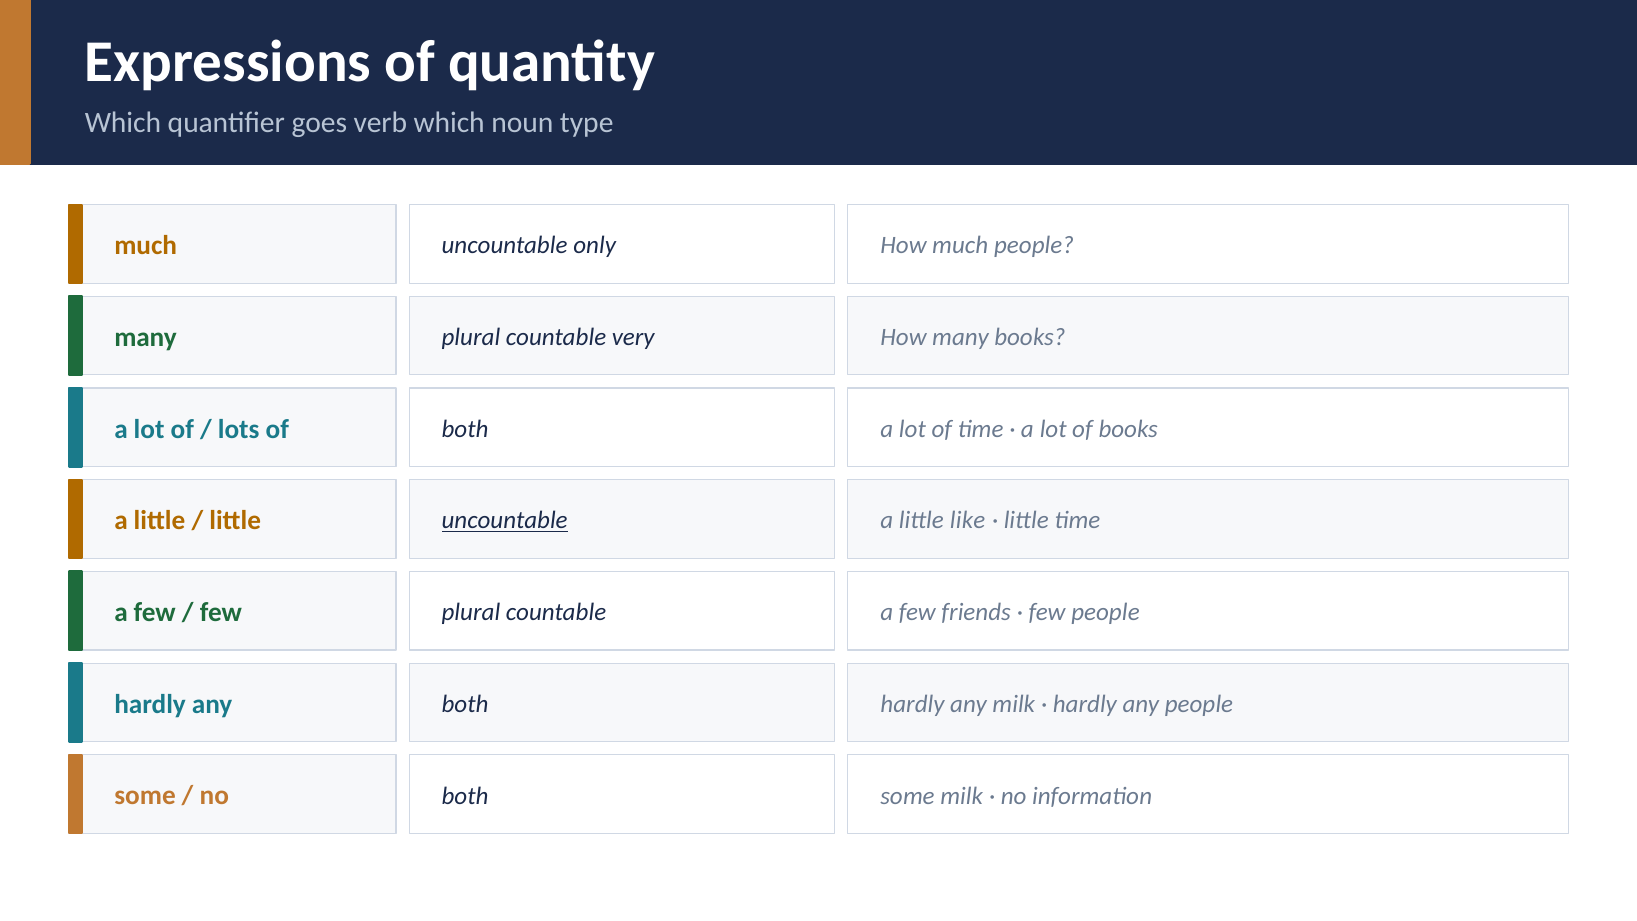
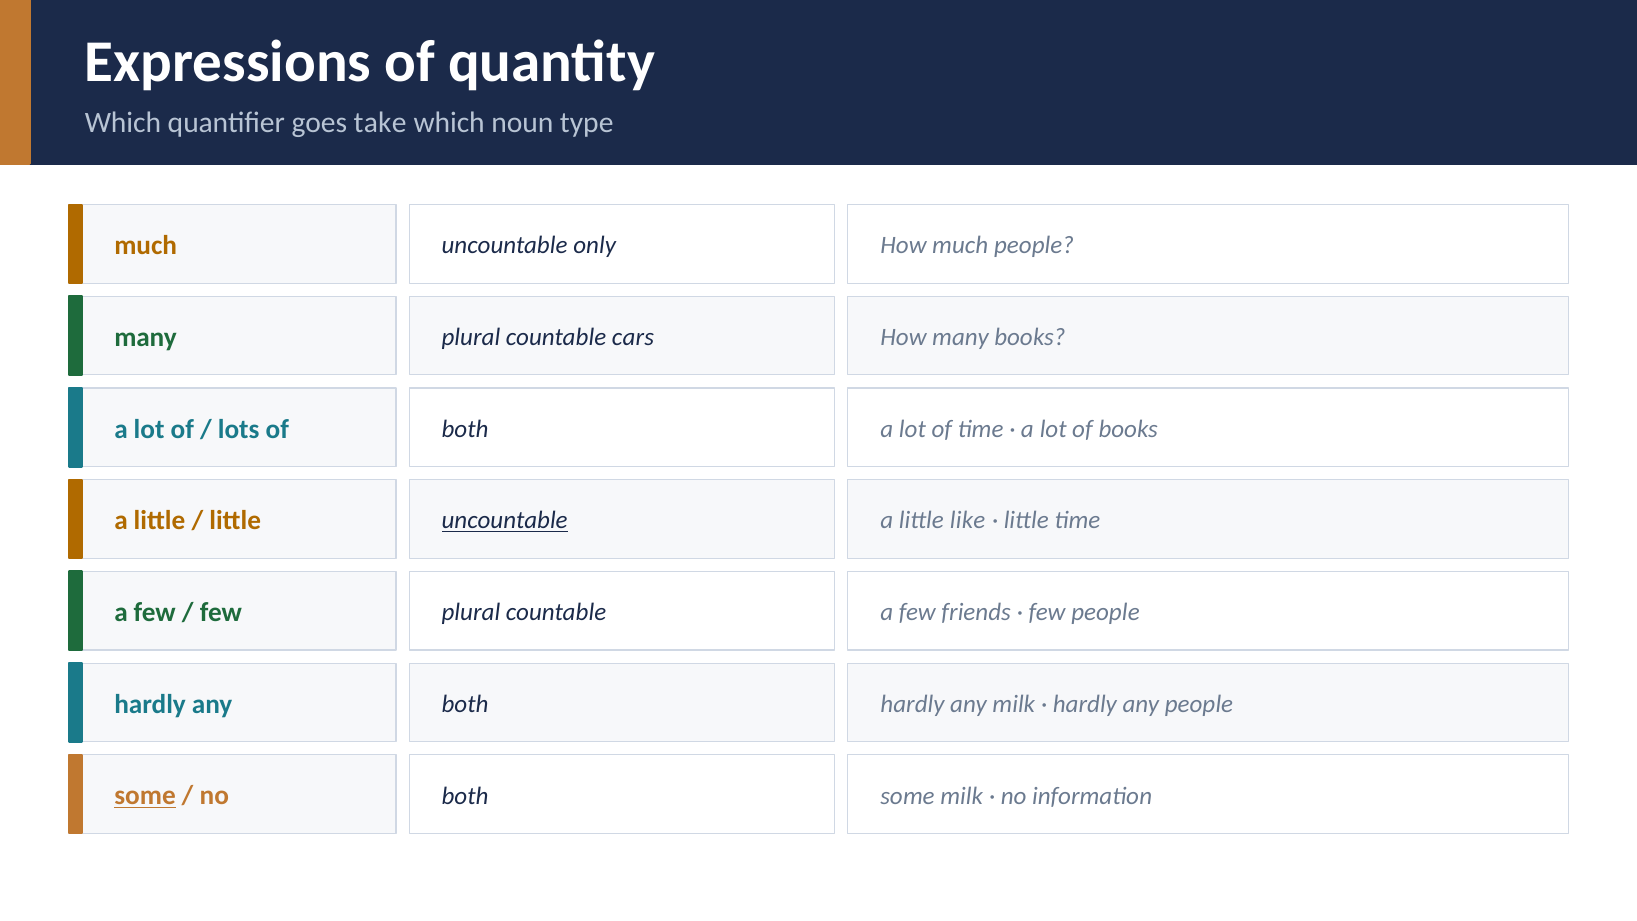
verb: verb -> take (380, 123)
very: very -> cars (633, 337)
some underline: none -> present (145, 796)
